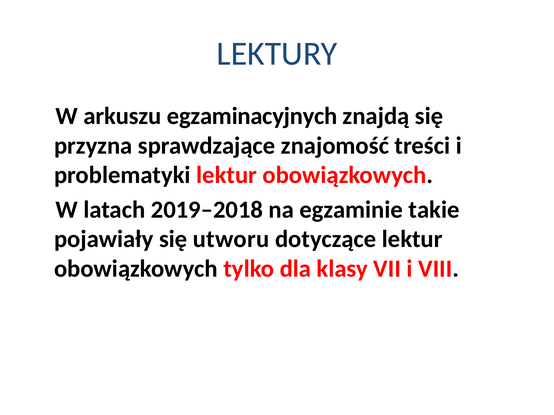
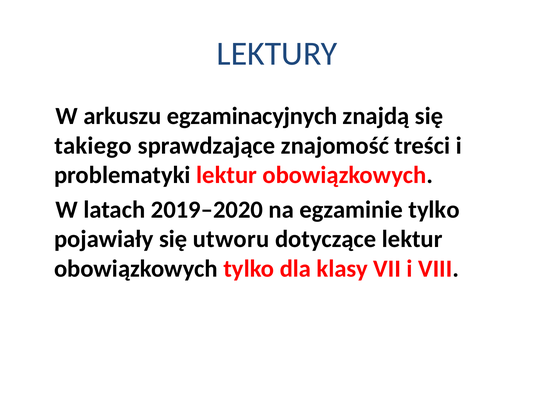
przyzna: przyzna -> takiego (93, 146)
2019–2018: 2019–2018 -> 2019–2020 (207, 210)
egzaminie takie: takie -> tylko (434, 210)
